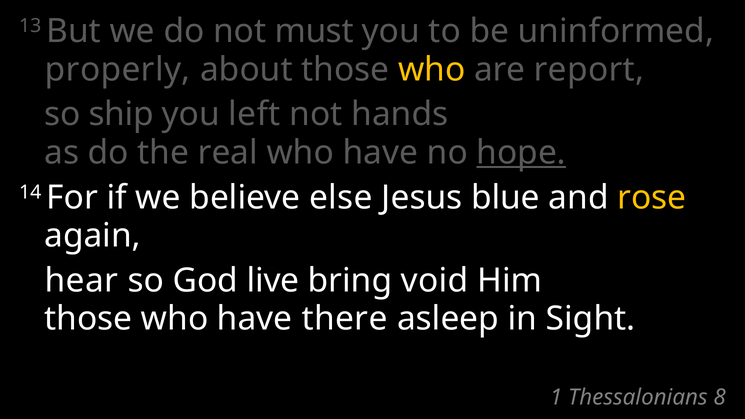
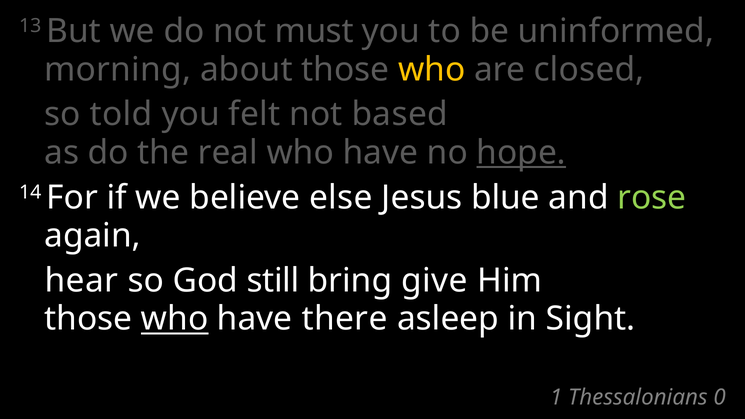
properly: properly -> morning (118, 69)
report: report -> closed (589, 69)
ship: ship -> told (121, 114)
left: left -> felt (254, 114)
hands: hands -> based (400, 114)
rose colour: yellow -> light green (652, 198)
live: live -> still (273, 281)
void: void -> give (435, 281)
who underline: none -> present (175, 319)
8: 8 -> 0 (720, 397)
